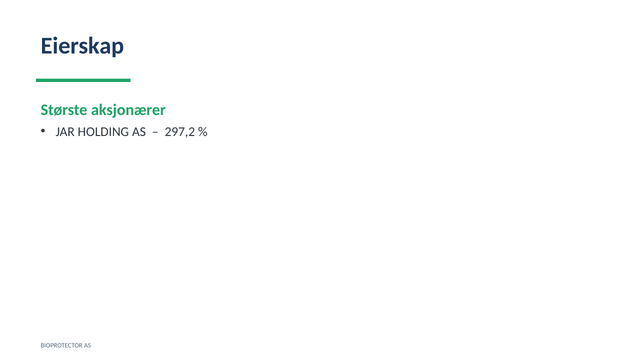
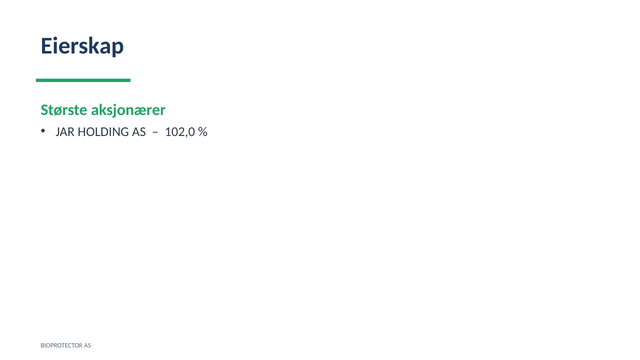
297,2: 297,2 -> 102,0 (180, 132)
